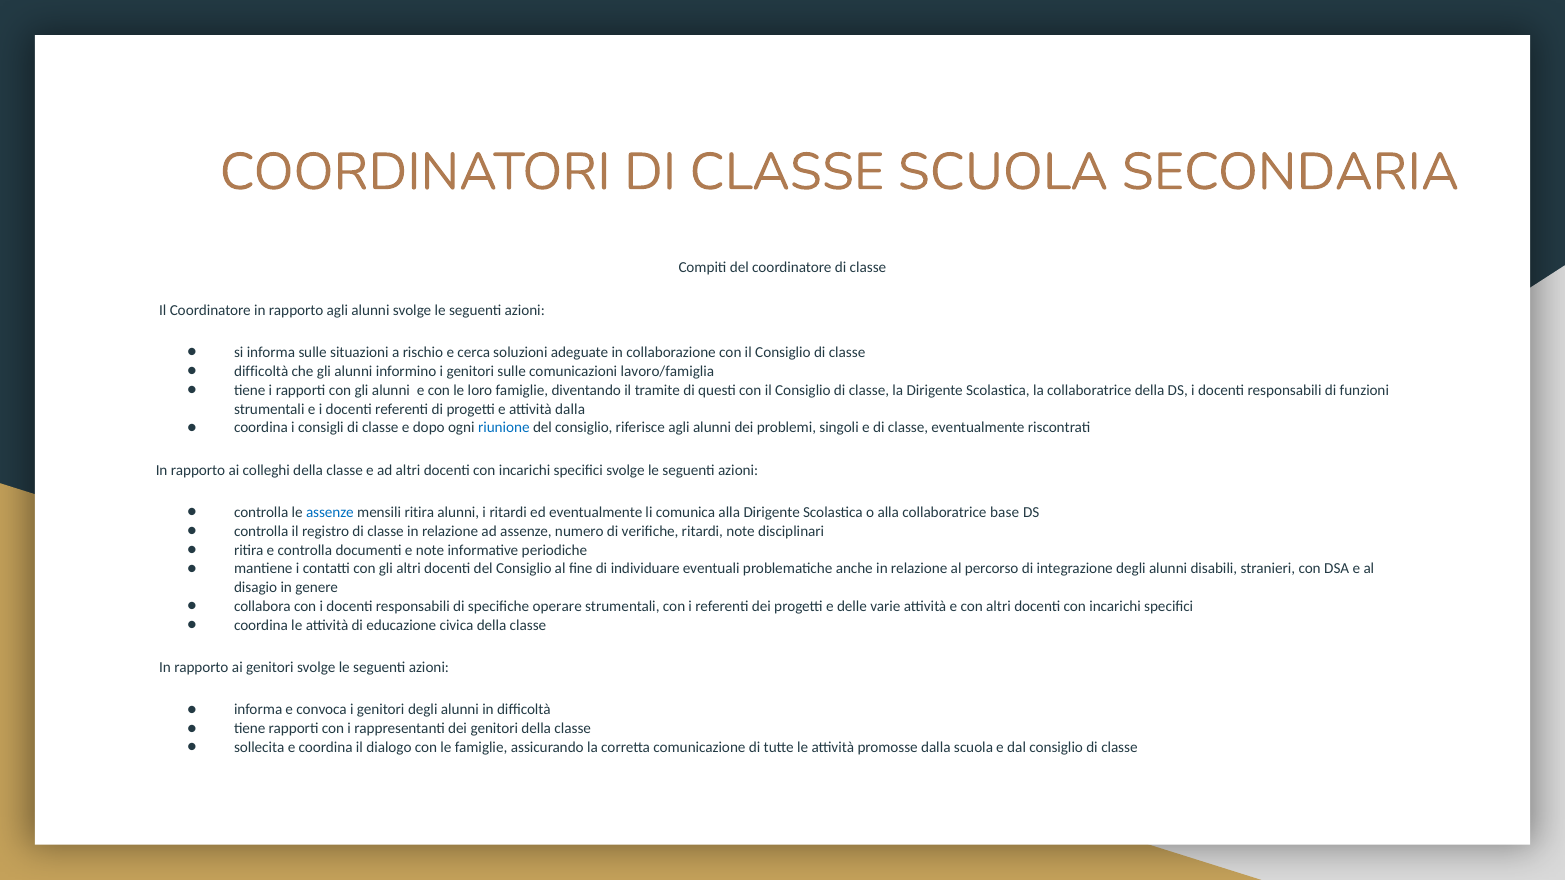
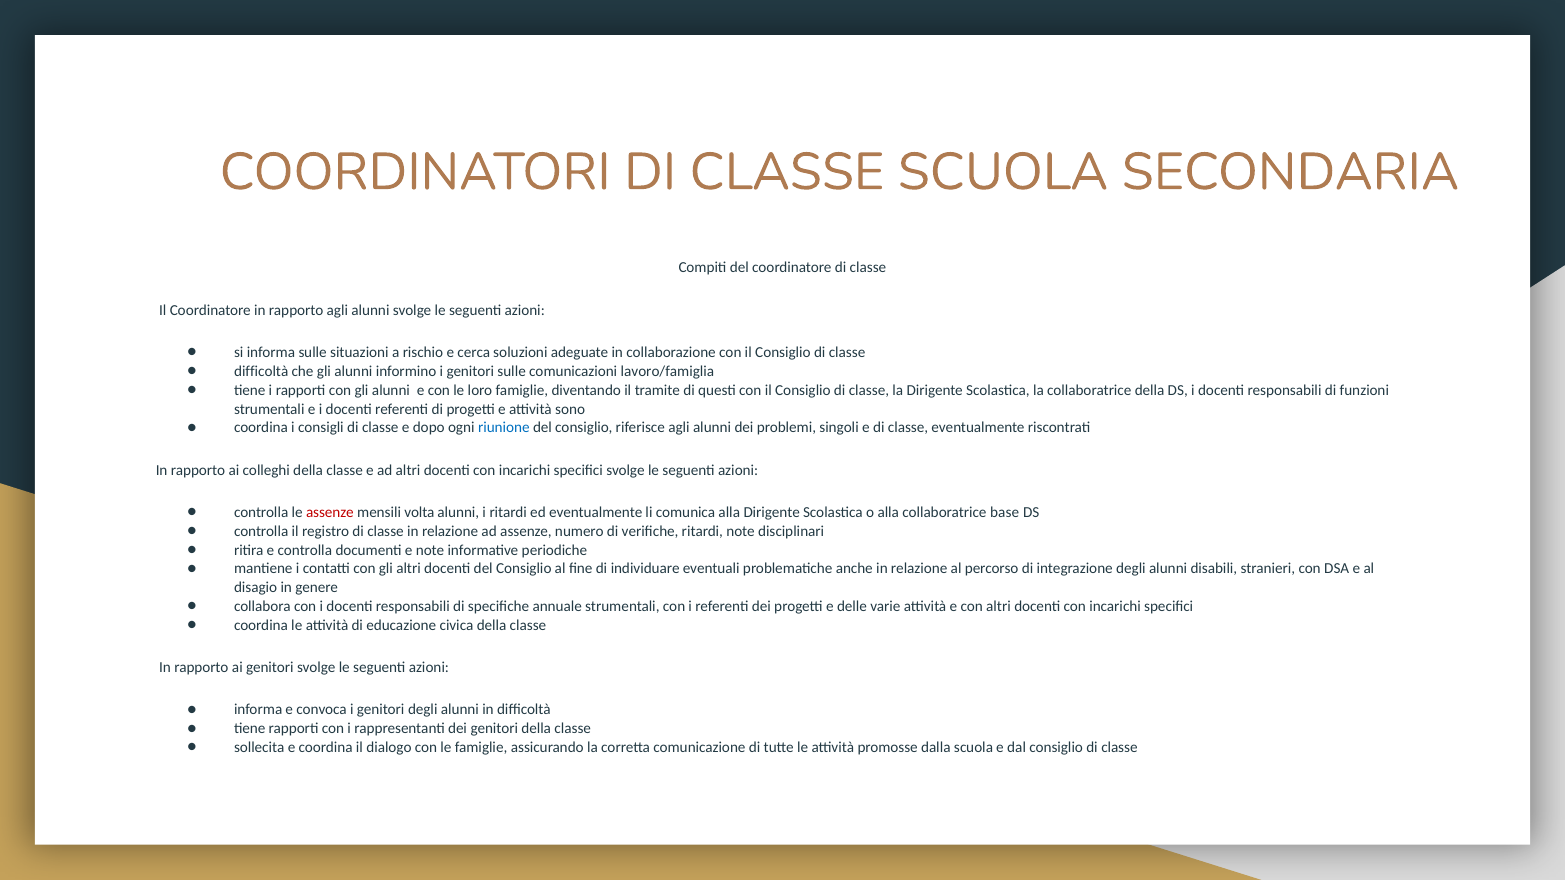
attività dalla: dalla -> sono (570, 409)
assenze colour: blue -> red (330, 513)
mensili ritira: ritira -> volta (419, 513)
operare: operare -> annuale (557, 607)
